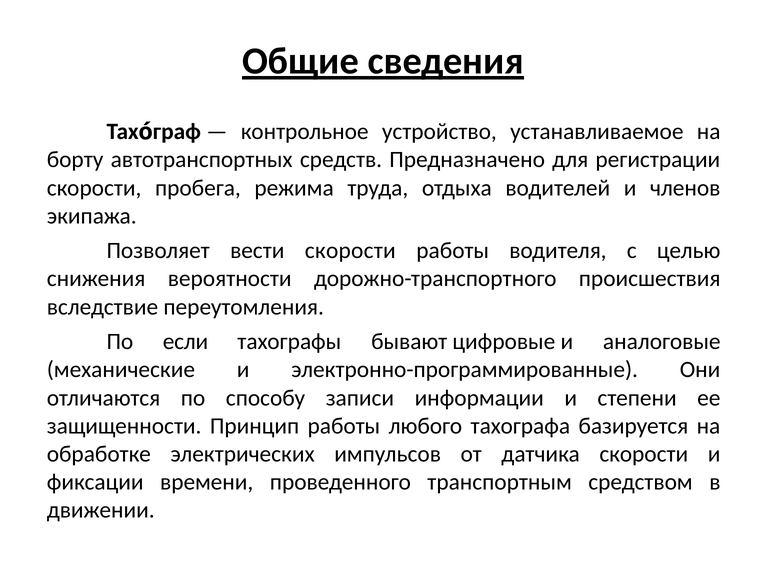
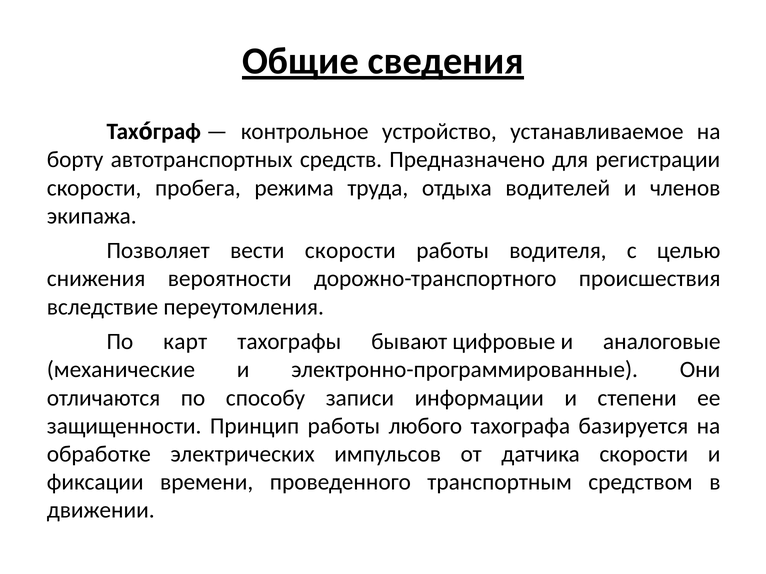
если: если -> карт (185, 342)
